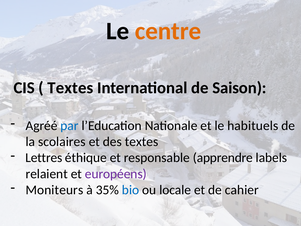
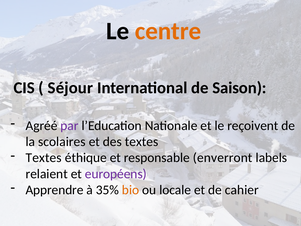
Textes: Textes -> Séjour (70, 88)
par colour: blue -> purple (69, 126)
habituels: habituels -> reçoivent (253, 126)
Lettres: Lettres -> Textes (44, 158)
apprendre: apprendre -> enverront (223, 158)
Moniteurs: Moniteurs -> Apprendre (55, 190)
bio colour: blue -> orange (131, 190)
